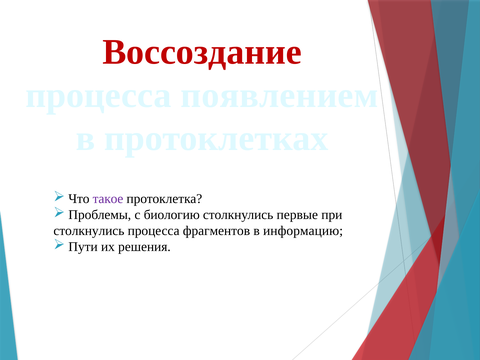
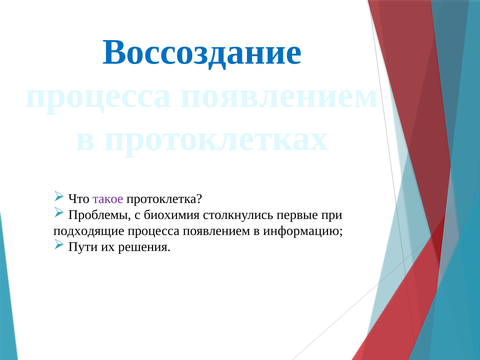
Воссоздание colour: red -> blue (202, 52)
биологию: биологию -> биохимия (172, 215)
столкнулись: столкнулись -> подходящие (89, 231)
фрагментов: фрагментов -> появлением (216, 231)
